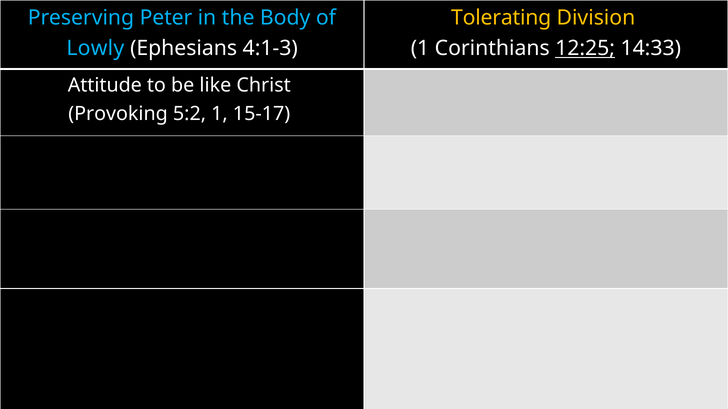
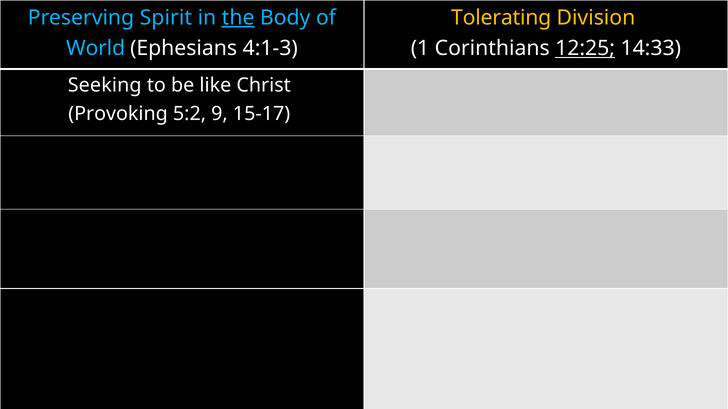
Peter: Peter -> Spirit (166, 18)
the underline: none -> present (238, 18)
Lowly: Lowly -> World (96, 48)
Attitude: Attitude -> Seeking (105, 85)
5:2 1: 1 -> 9 (219, 114)
